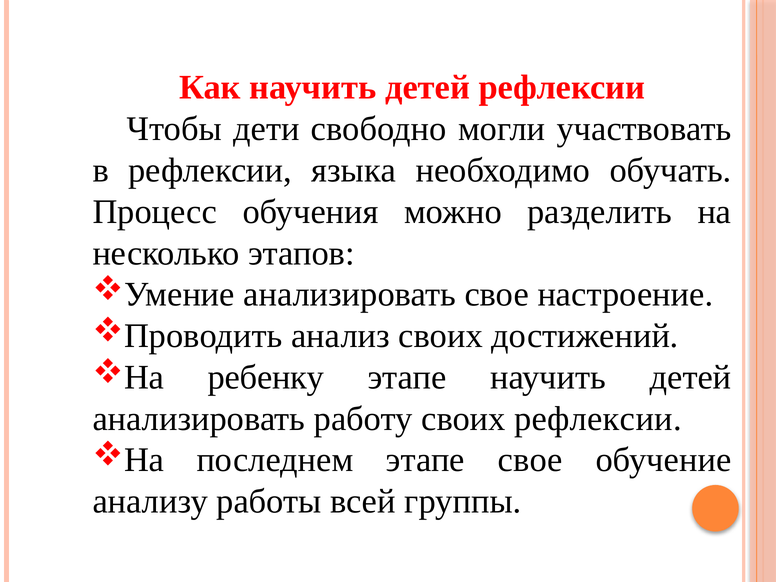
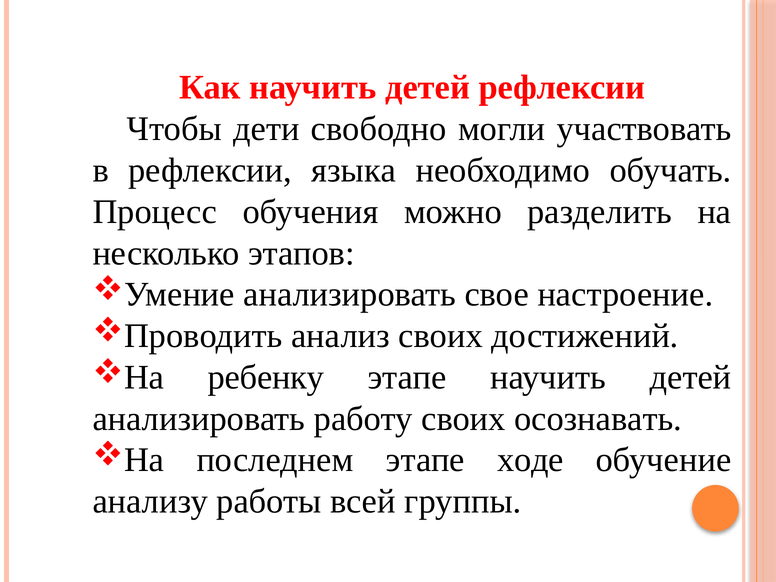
своих рефлексии: рефлексии -> осознавать (598, 419)
этапе свое: свое -> ходе (530, 460)
